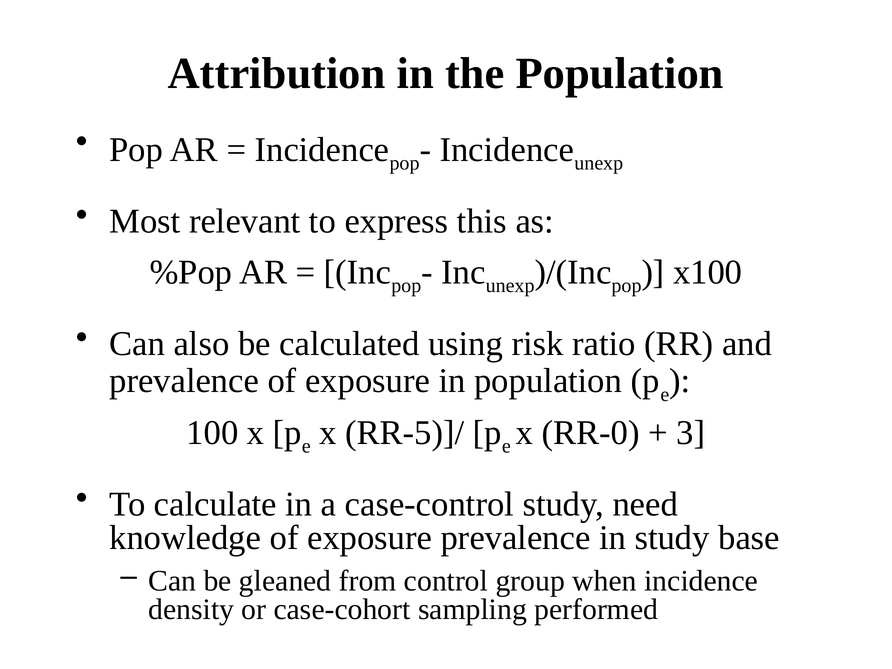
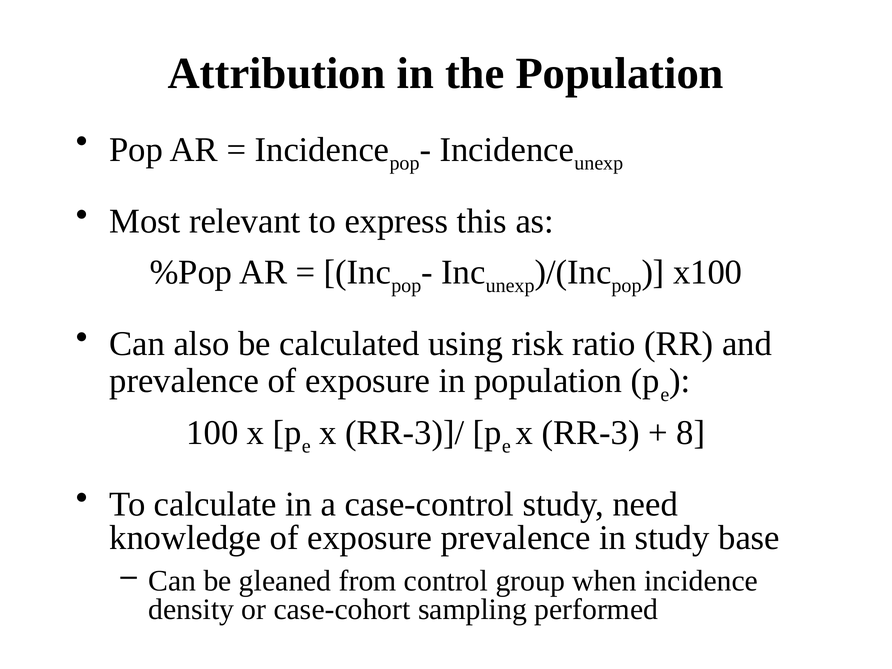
RR-5)]/: RR-5)]/ -> RR-3)]/ (405, 433)
RR-0: RR-0 -> RR-3 (591, 433)
3: 3 -> 8 (691, 433)
